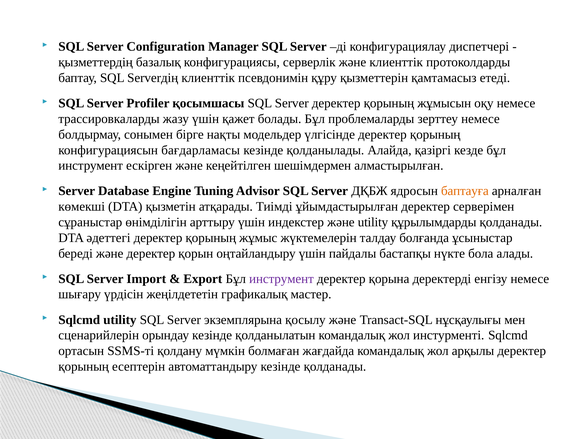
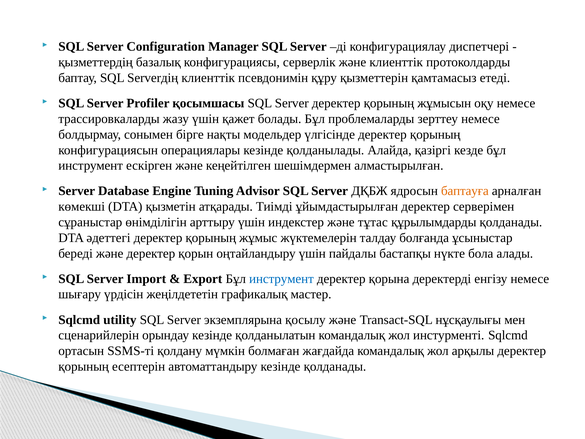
бағдарламасы: бағдарламасы -> операциялары (201, 150)
және utility: utility -> тұтас (373, 222)
инструмент colour: purple -> blue (281, 279)
